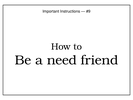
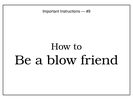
need: need -> blow (62, 60)
